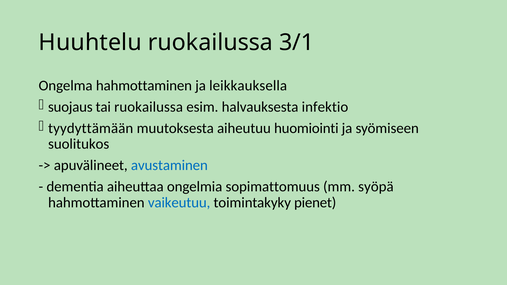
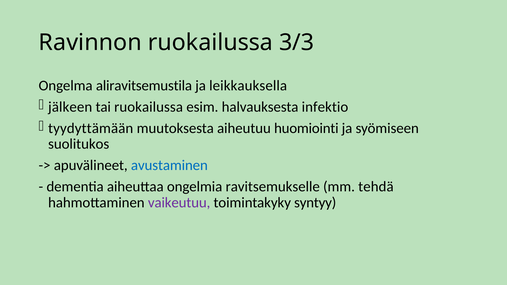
Huuhtelu: Huuhtelu -> Ravinnon (90, 43)
3/1: 3/1 -> 3/3 (297, 43)
Ongelma hahmottaminen: hahmottaminen -> aliravitsemustila (144, 86)
suojaus: suojaus -> jälkeen (70, 107)
sopimattomuus: sopimattomuus -> ravitsemukselle (273, 187)
syöpä: syöpä -> tehdä (376, 187)
vaikeutuu colour: blue -> purple (179, 203)
pienet: pienet -> syntyy (315, 203)
